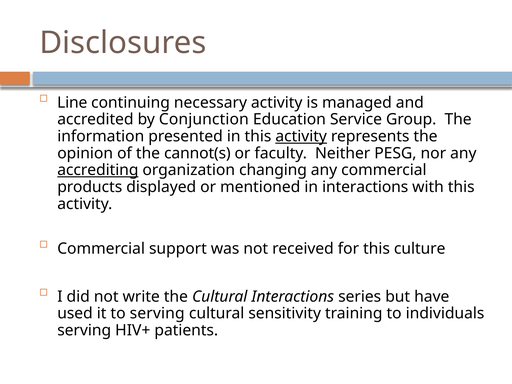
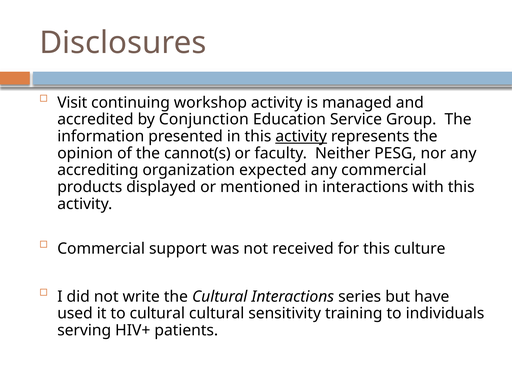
Line: Line -> Visit (72, 103)
necessary: necessary -> workshop (210, 103)
accrediting underline: present -> none (98, 170)
changing: changing -> expected (273, 170)
to serving: serving -> cultural (157, 313)
